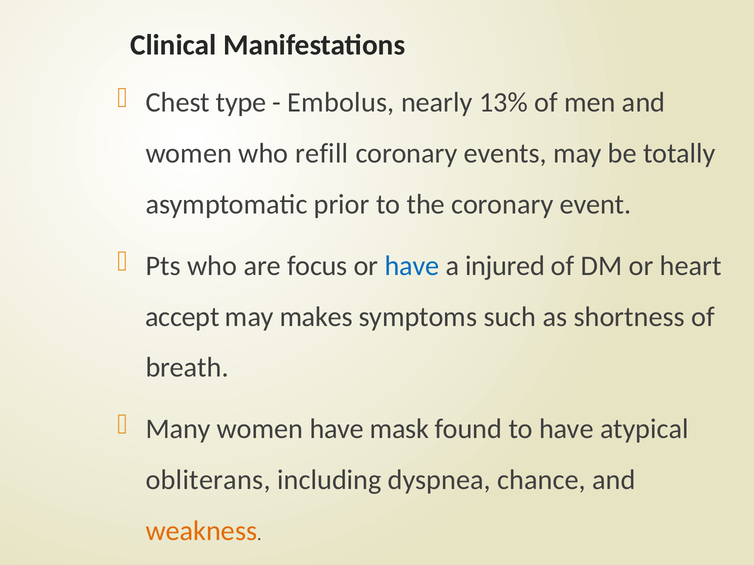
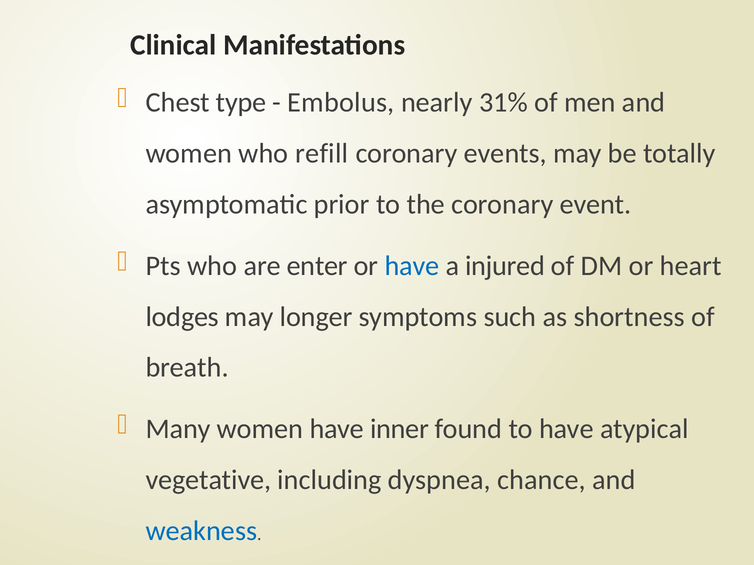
13%: 13% -> 31% (503, 103)
focus: focus -> enter (317, 266)
accept: accept -> lodges (182, 317)
makes: makes -> longer (316, 317)
mask: mask -> inner (399, 429)
obliterans: obliterans -> vegetative (208, 480)
weakness colour: orange -> blue (201, 531)
